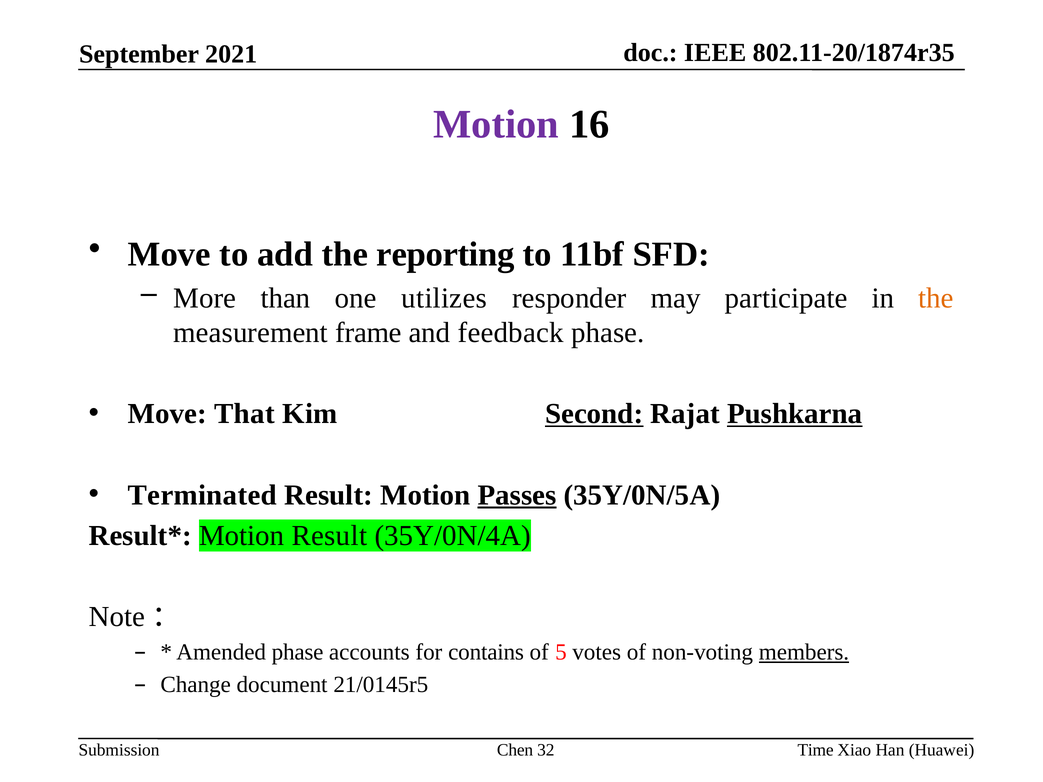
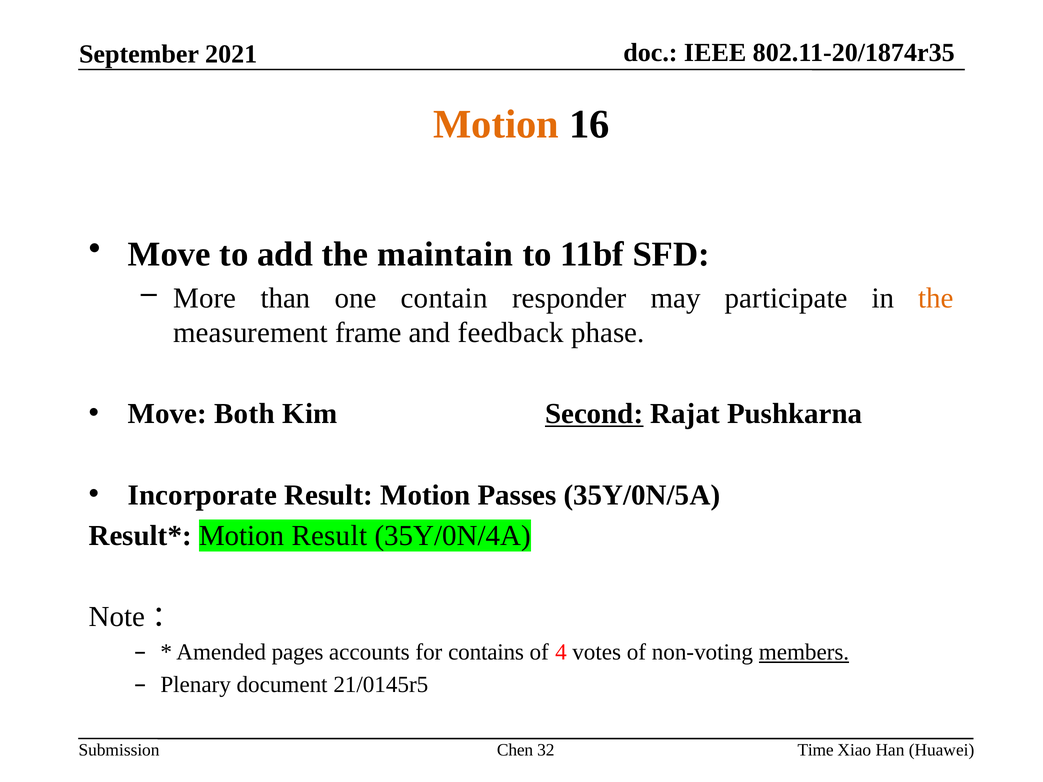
Motion colour: purple -> orange (496, 125)
reporting: reporting -> maintain (445, 254)
utilizes: utilizes -> contain (444, 298)
That: That -> Both (244, 414)
Pushkarna underline: present -> none (795, 414)
Terminated: Terminated -> Incorporate (202, 495)
Passes underline: present -> none (517, 495)
Amended phase: phase -> pages (298, 652)
5: 5 -> 4 (561, 652)
Change: Change -> Plenary (196, 685)
